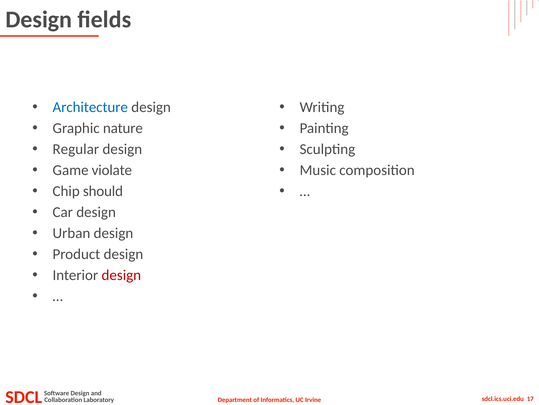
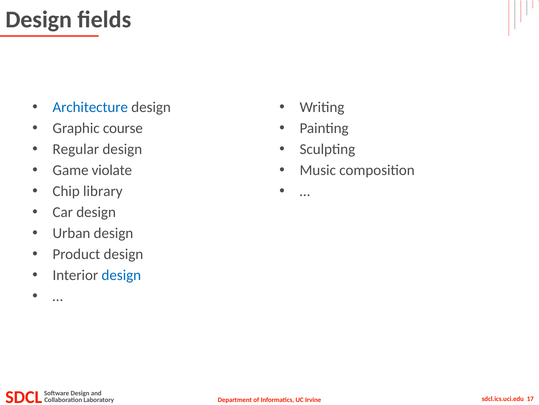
nature: nature -> course (123, 128)
should: should -> library (103, 191)
design colour: red -> blue (121, 275)
